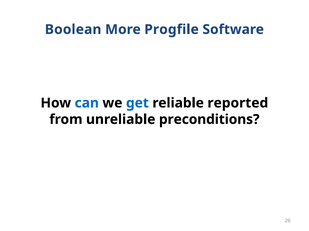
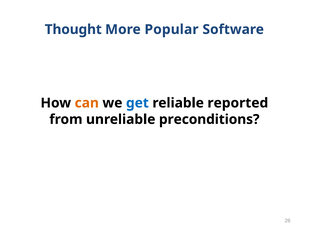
Boolean: Boolean -> Thought (73, 30)
Progfile: Progfile -> Popular (172, 30)
can colour: blue -> orange (87, 103)
